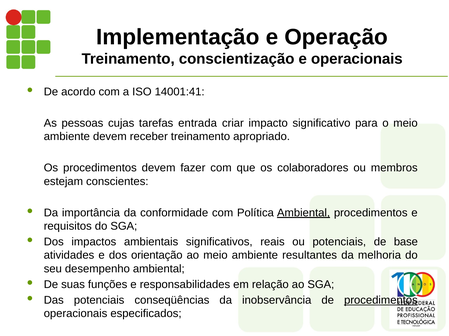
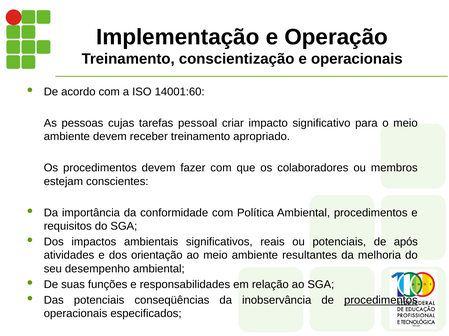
14001:41: 14001:41 -> 14001:60 (180, 92)
entrada: entrada -> pessoal (198, 123)
Ambiental underline: present -> none (304, 213)
base: base -> após (406, 242)
